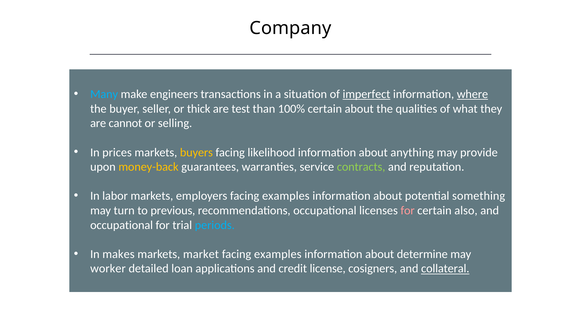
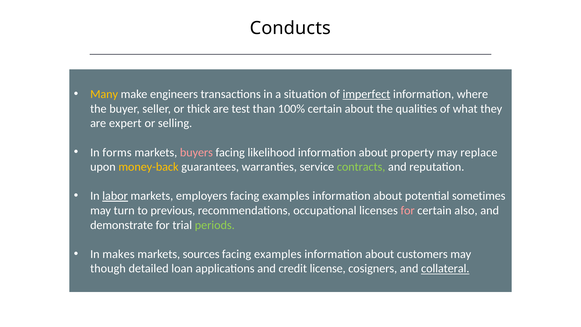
Company: Company -> Conducts (290, 28)
Many colour: light blue -> yellow (104, 94)
where underline: present -> none (472, 94)
cannot: cannot -> expert (125, 123)
prices: prices -> forms (117, 152)
buyers colour: yellow -> pink (196, 152)
anything: anything -> property (412, 152)
provide: provide -> replace (479, 152)
labor underline: none -> present (115, 196)
something: something -> sometimes (479, 196)
occupational: occupational -> demonstrate (122, 225)
periods colour: light blue -> light green (215, 225)
market: market -> sources (201, 254)
determine: determine -> customers (422, 254)
worker: worker -> though (108, 268)
